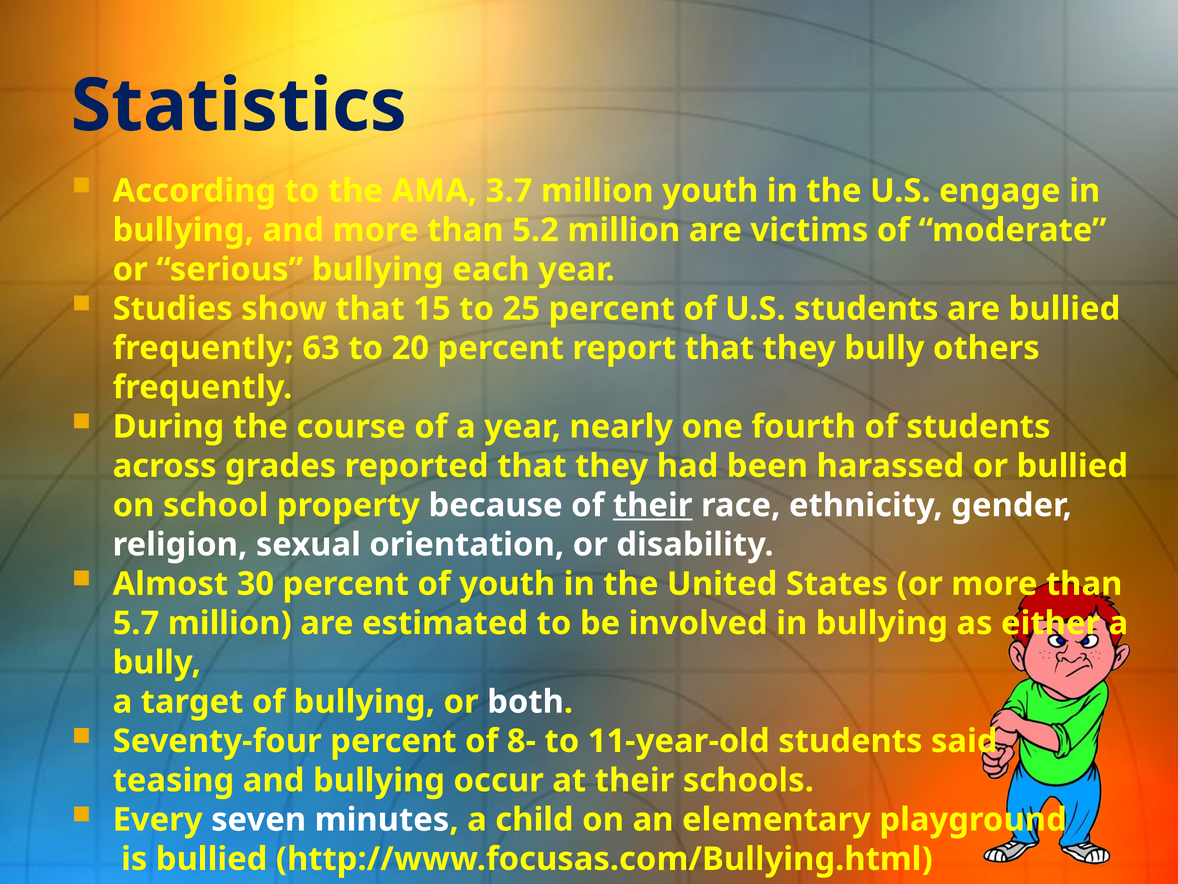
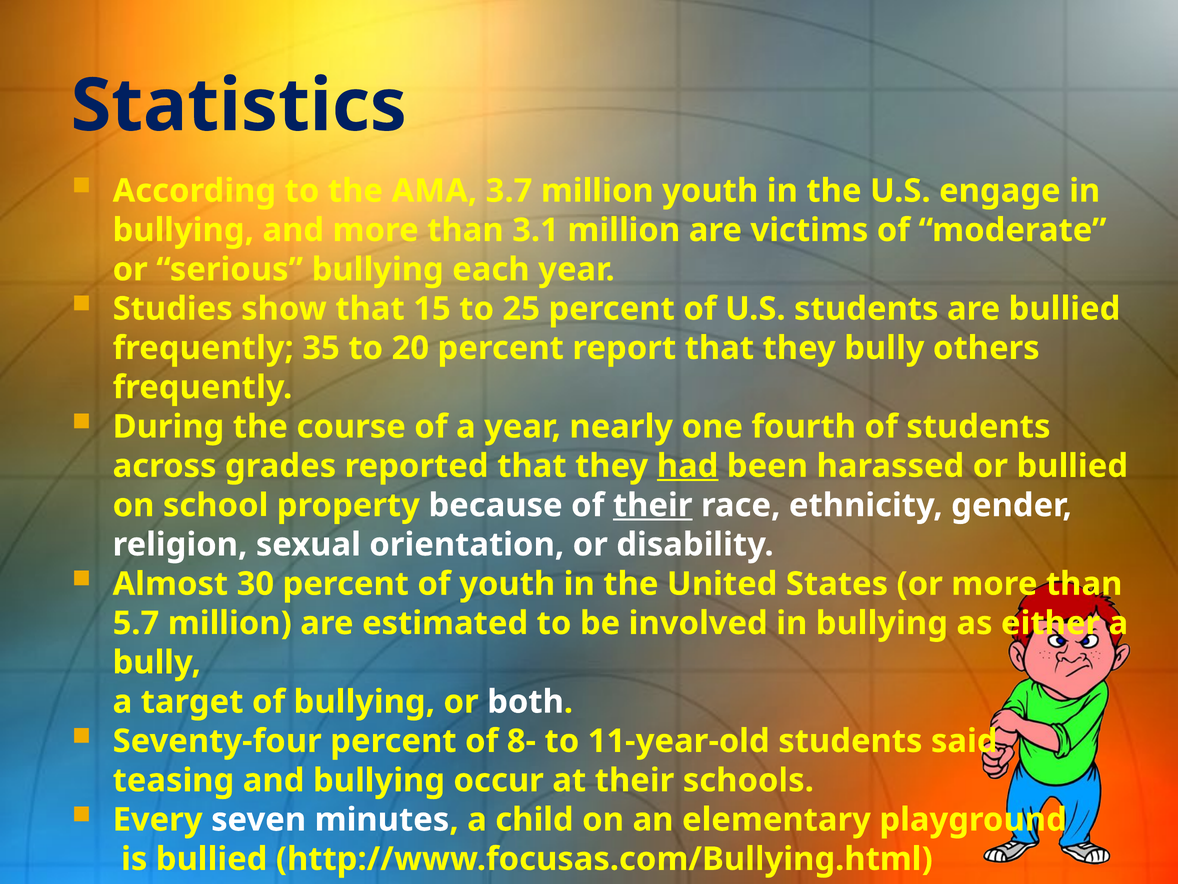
5.2: 5.2 -> 3.1 (535, 230)
63: 63 -> 35 (321, 348)
had underline: none -> present (688, 466)
